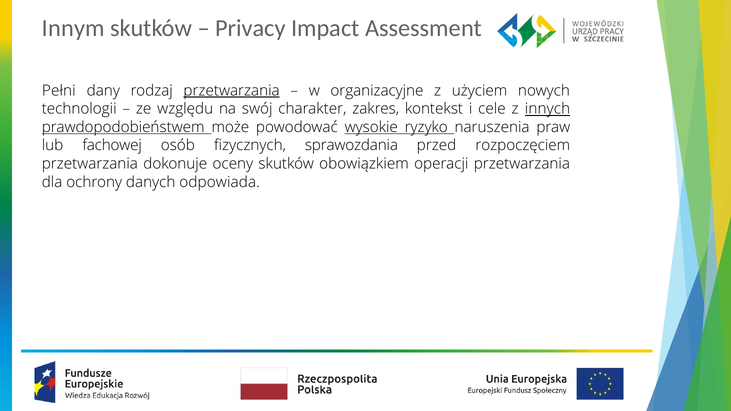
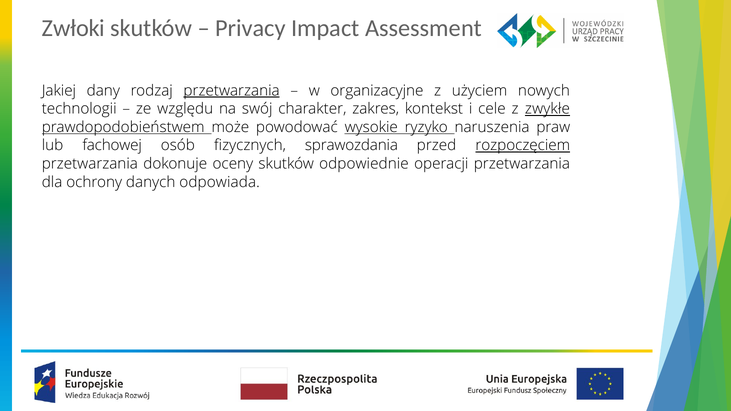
Innym: Innym -> Zwłoki (73, 28)
Pełni: Pełni -> Jakiej (59, 91)
innych: innych -> zwykłe (547, 109)
rozpoczęciem underline: none -> present (523, 146)
obowiązkiem: obowiązkiem -> odpowiednie (364, 164)
